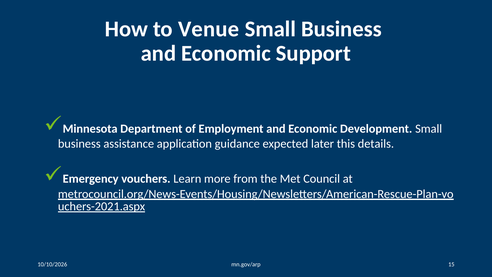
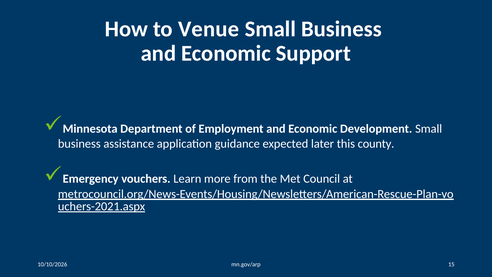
details: details -> county (376, 144)
